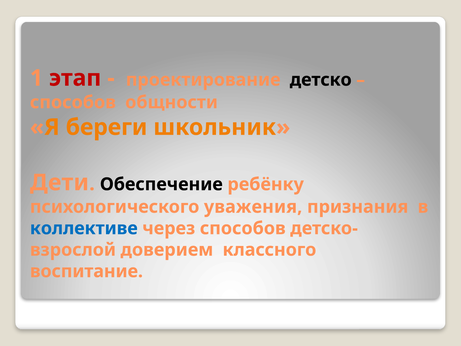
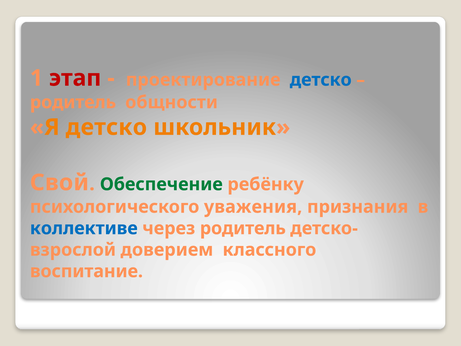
детско colour: black -> blue (321, 80)
способов: способов -> родитель (73, 102)
Я береги: береги -> детско (106, 127)
Дети: Дети -> Свой (59, 182)
Обеспечение colour: black -> green (161, 184)
через способов: способов -> родитель (243, 228)
